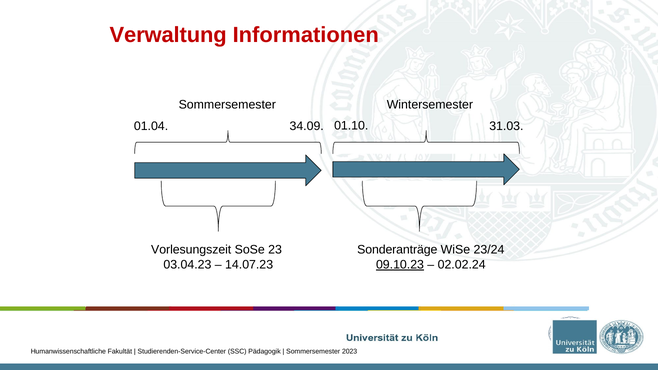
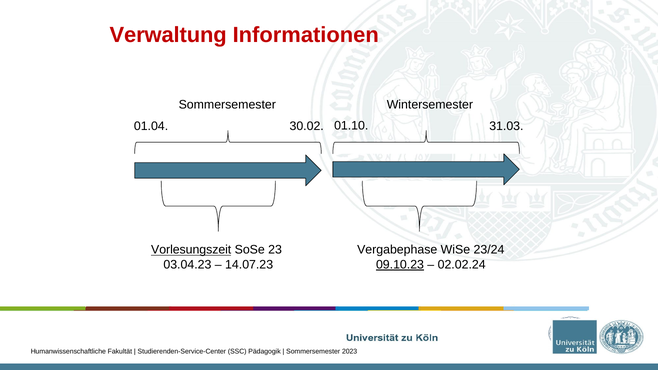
34.09: 34.09 -> 30.02 (307, 126)
Vorlesungszeit underline: none -> present (191, 250)
Sonderanträge: Sonderanträge -> Vergabephase (397, 250)
